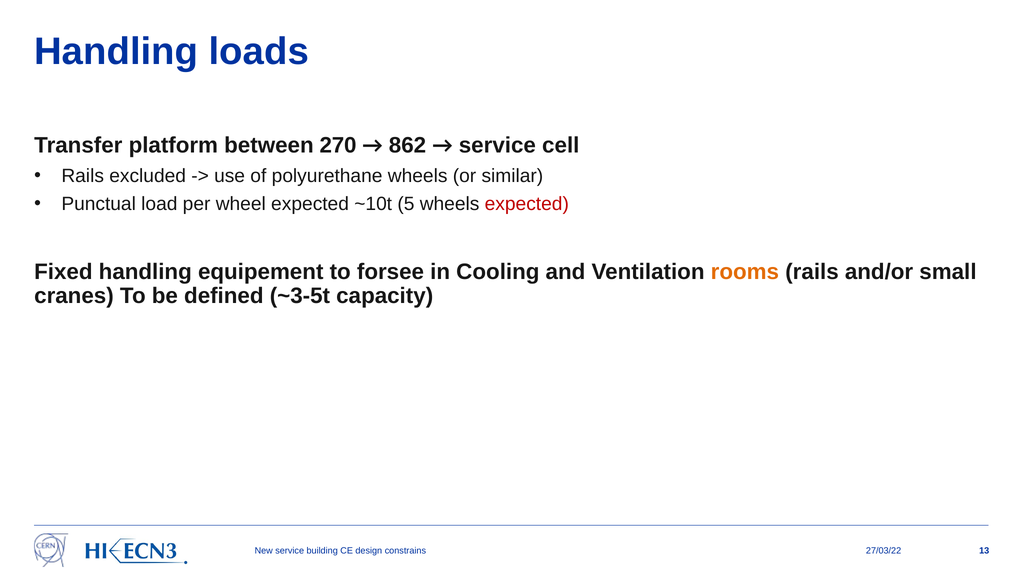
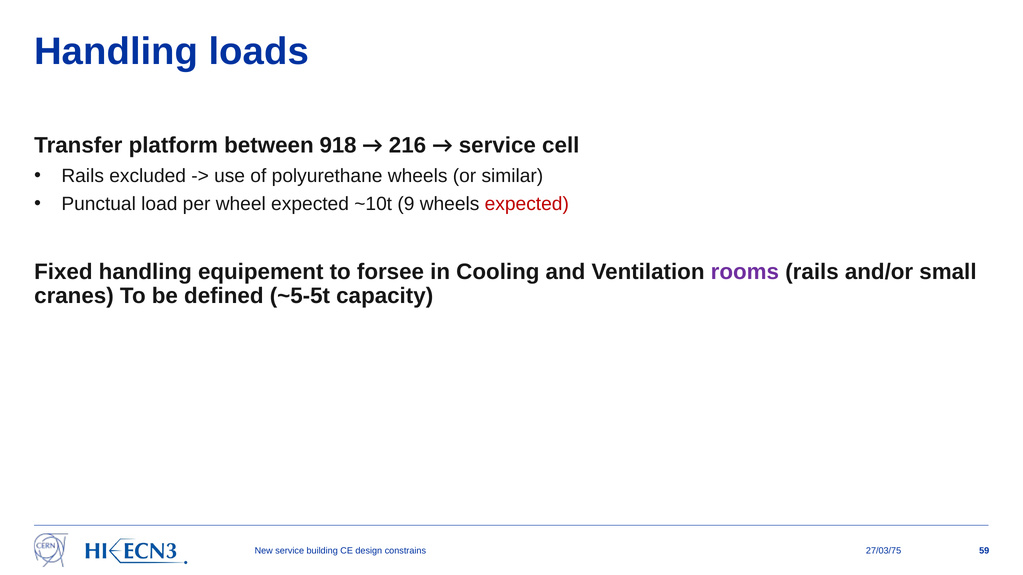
270: 270 -> 918 (338, 146)
862: 862 -> 216 (408, 146)
5: 5 -> 9 (406, 204)
rooms colour: orange -> purple (745, 272)
~3-5t: ~3-5t -> ~5-5t (300, 296)
27/03/22: 27/03/22 -> 27/03/75 (884, 551)
13: 13 -> 59 (984, 551)
